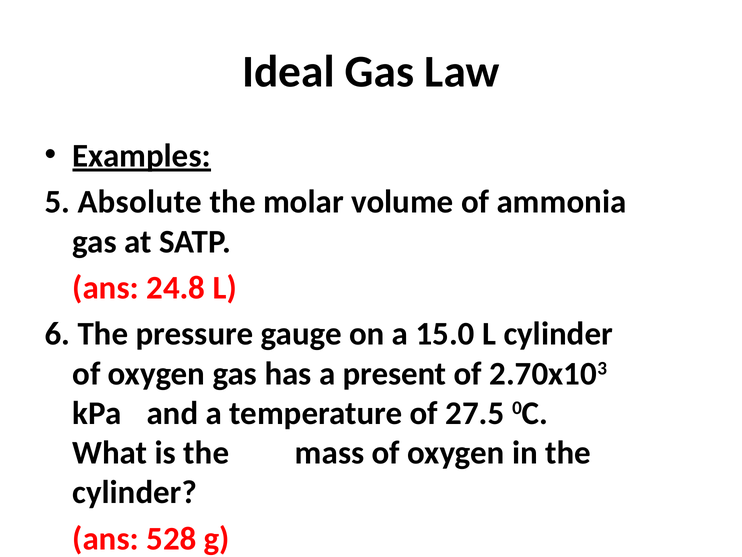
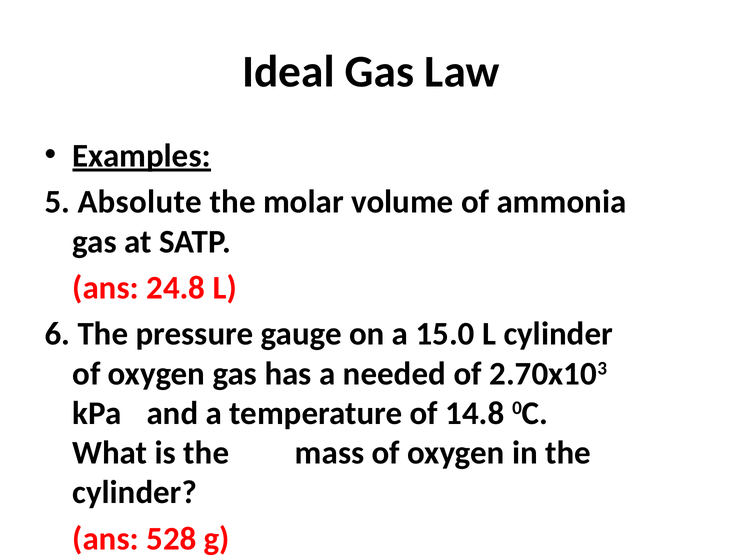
present: present -> needed (394, 373)
27.5: 27.5 -> 14.8 (475, 413)
